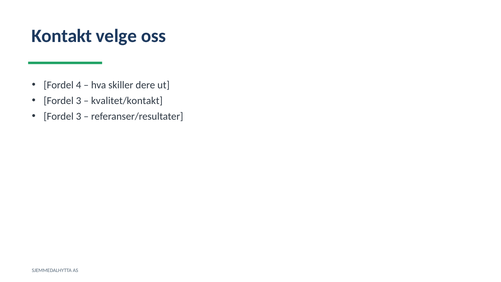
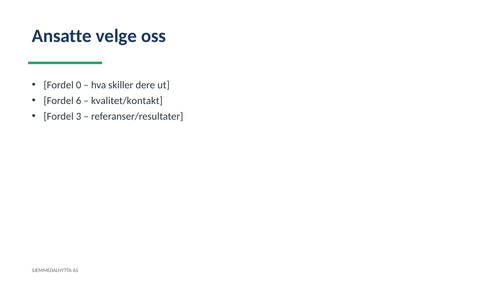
Kontakt: Kontakt -> Ansatte (62, 36)
4: 4 -> 0 (79, 85)
3: 3 -> 6 (79, 101)
